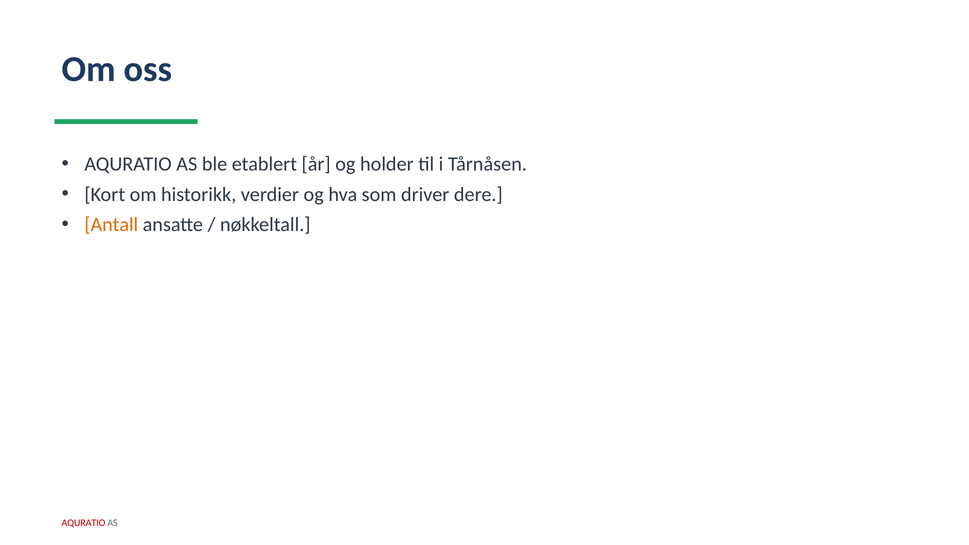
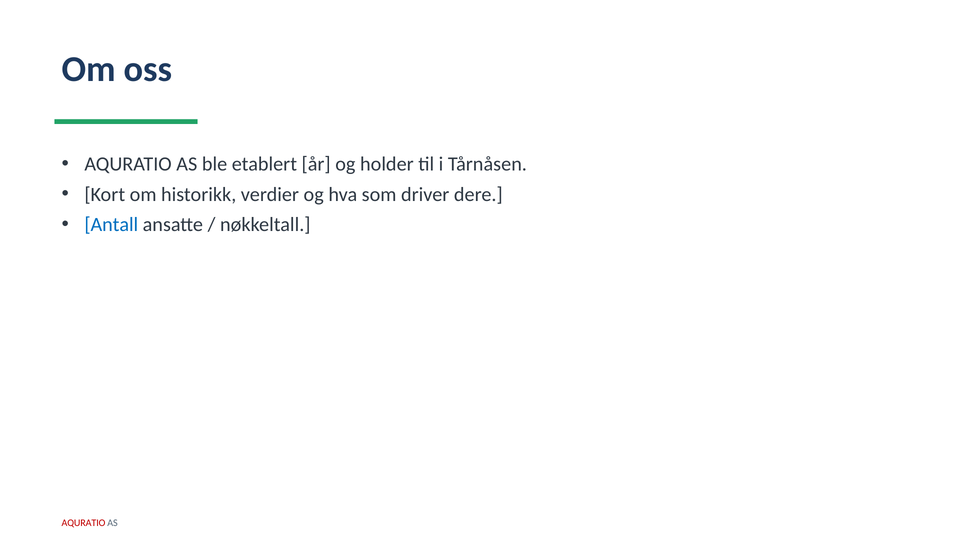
Antall colour: orange -> blue (111, 225)
